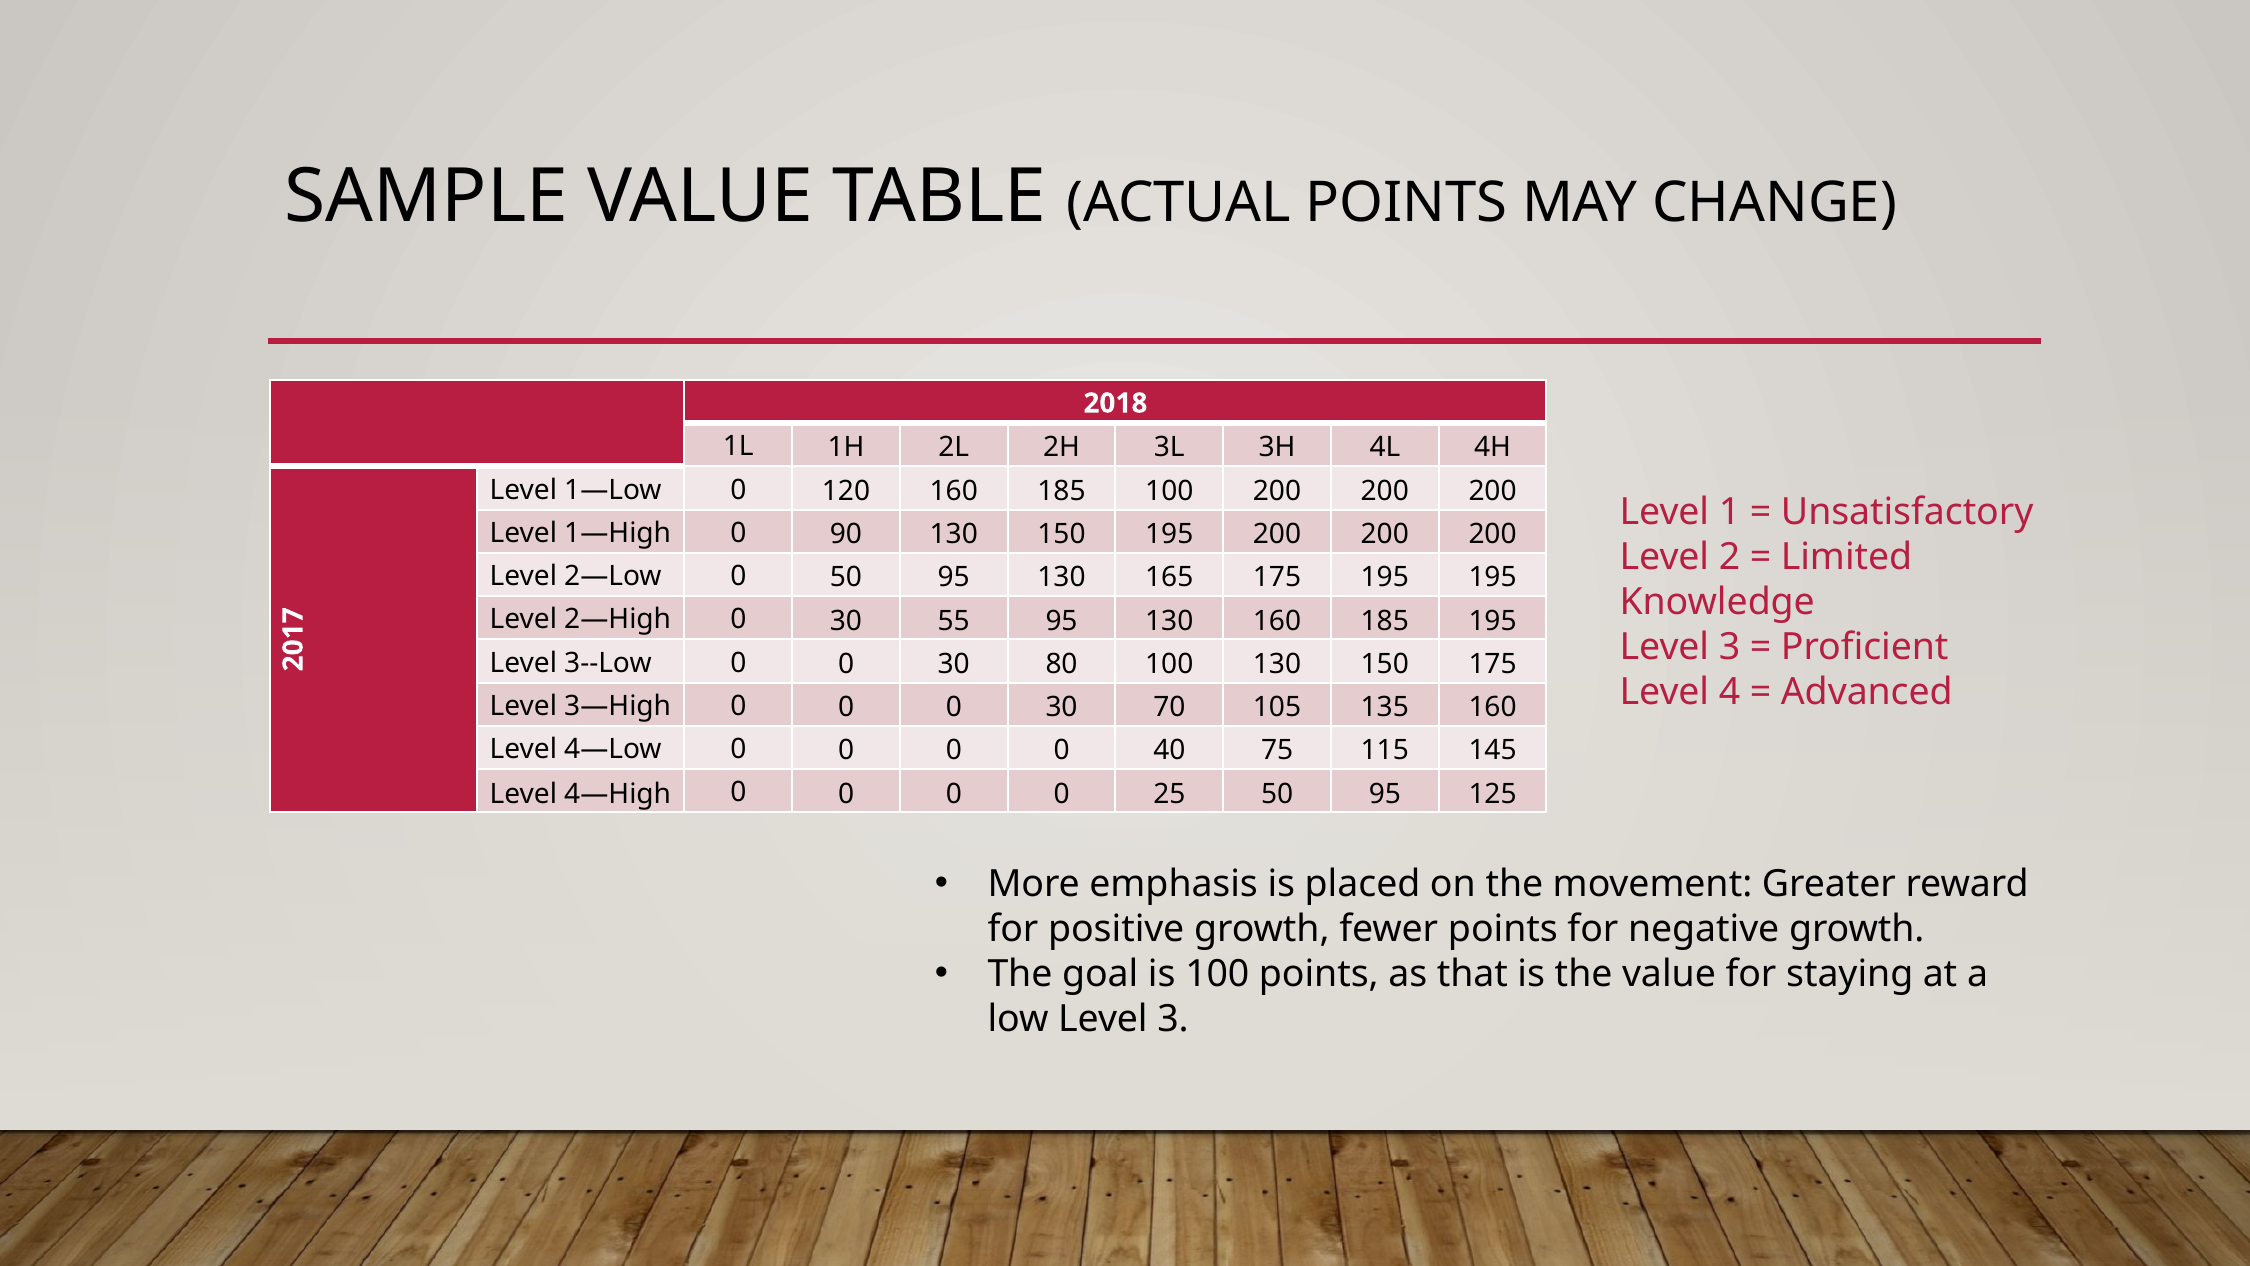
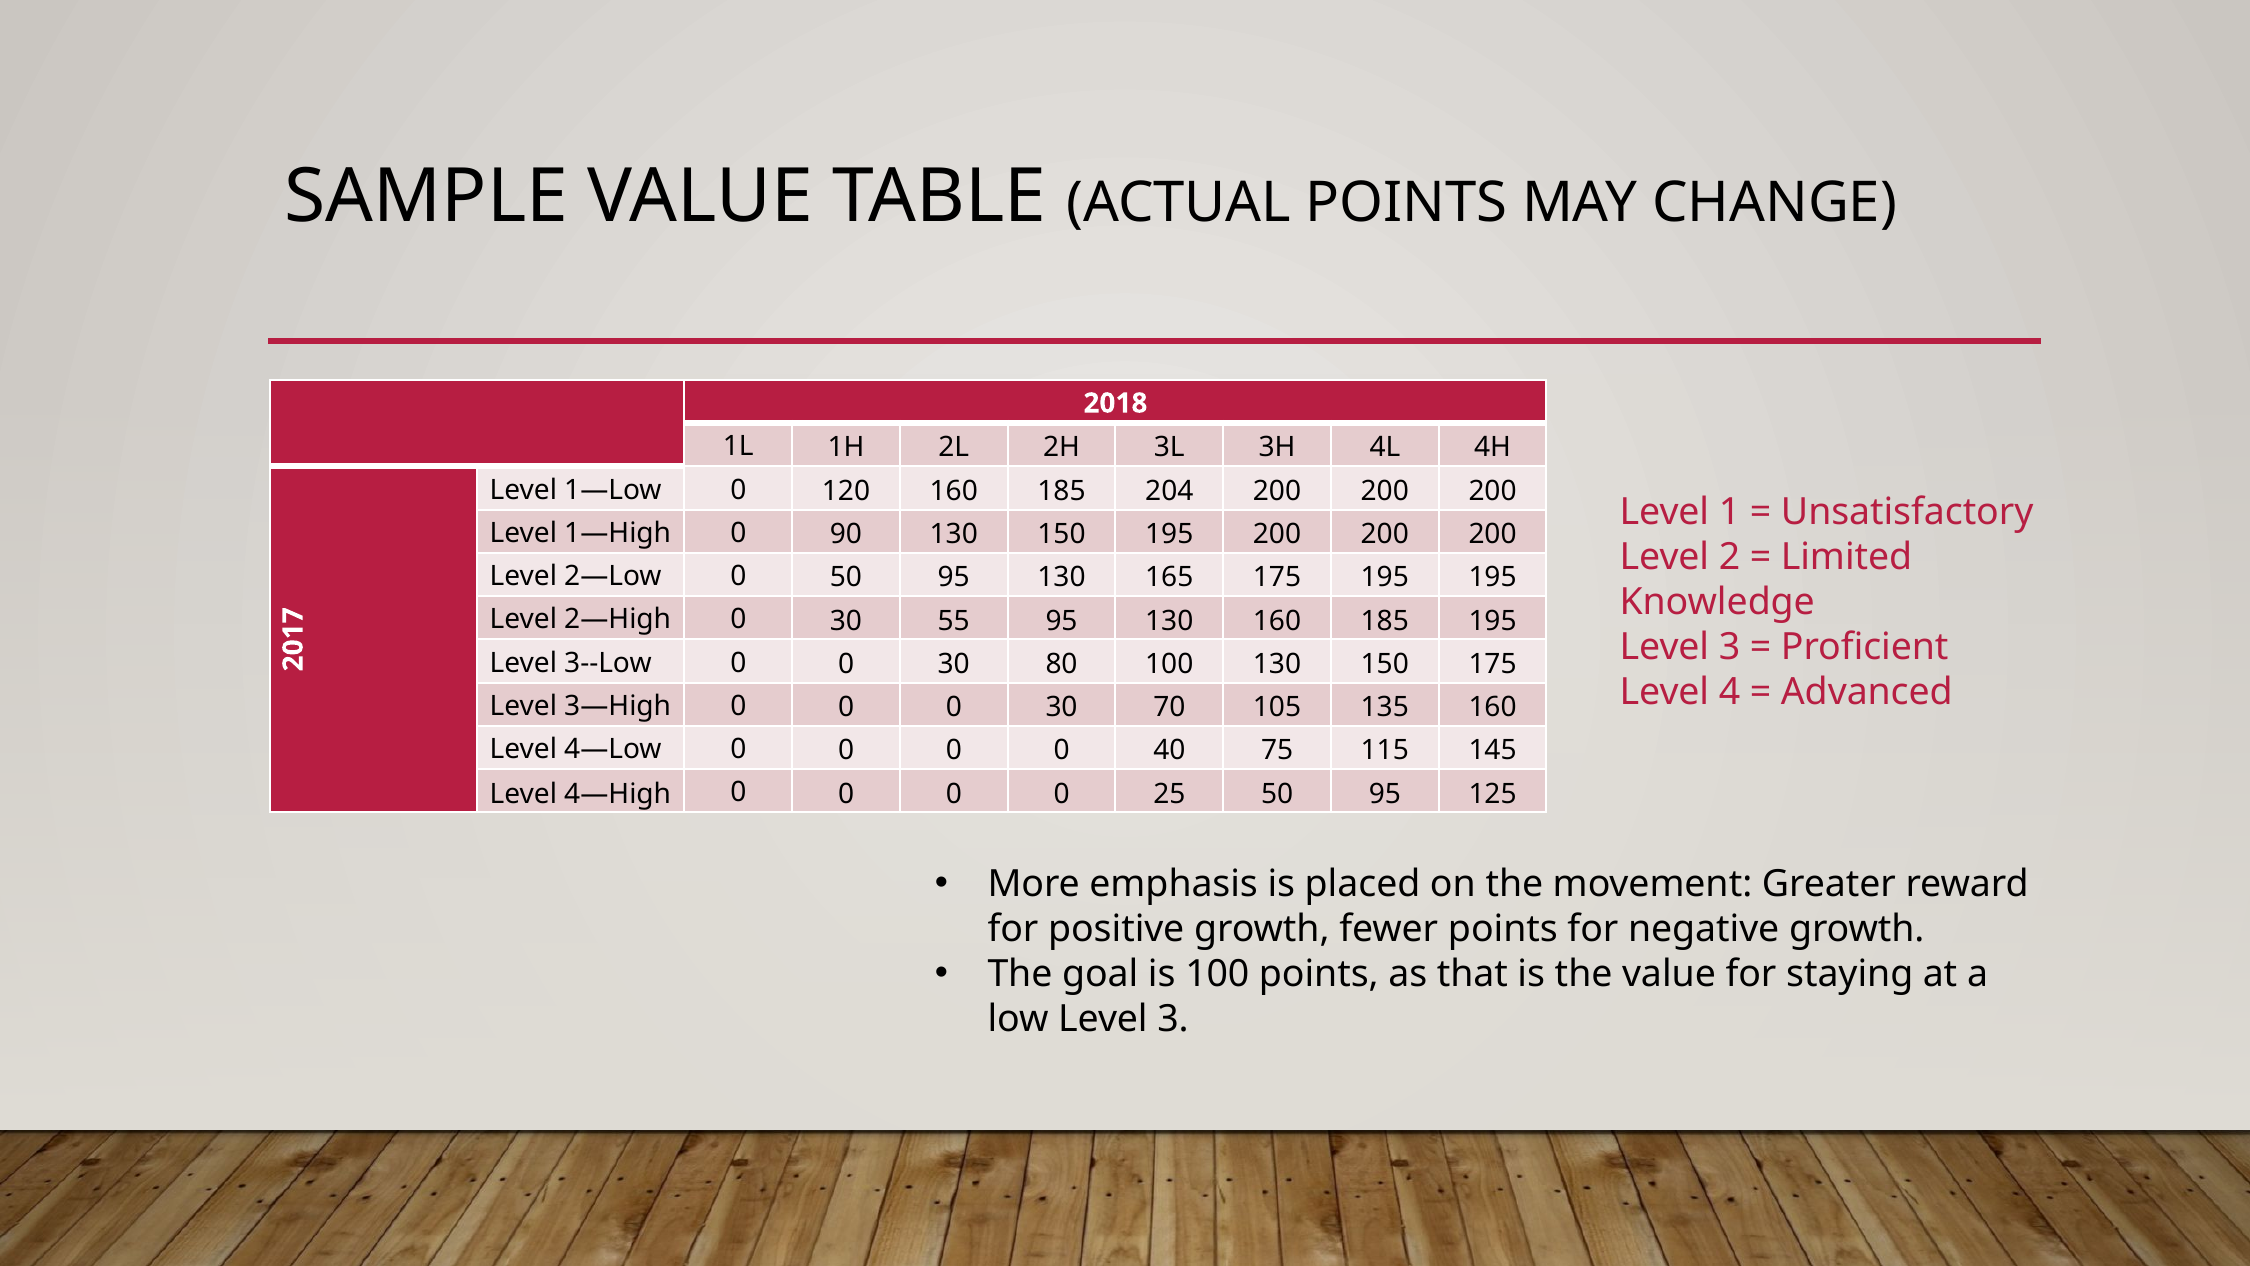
185 100: 100 -> 204 (1169, 491)
